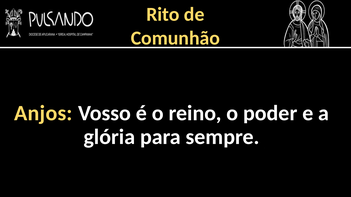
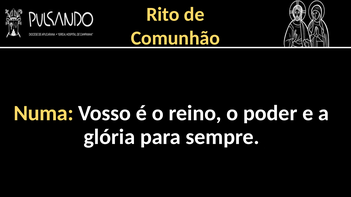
Anjos: Anjos -> Numa (44, 113)
